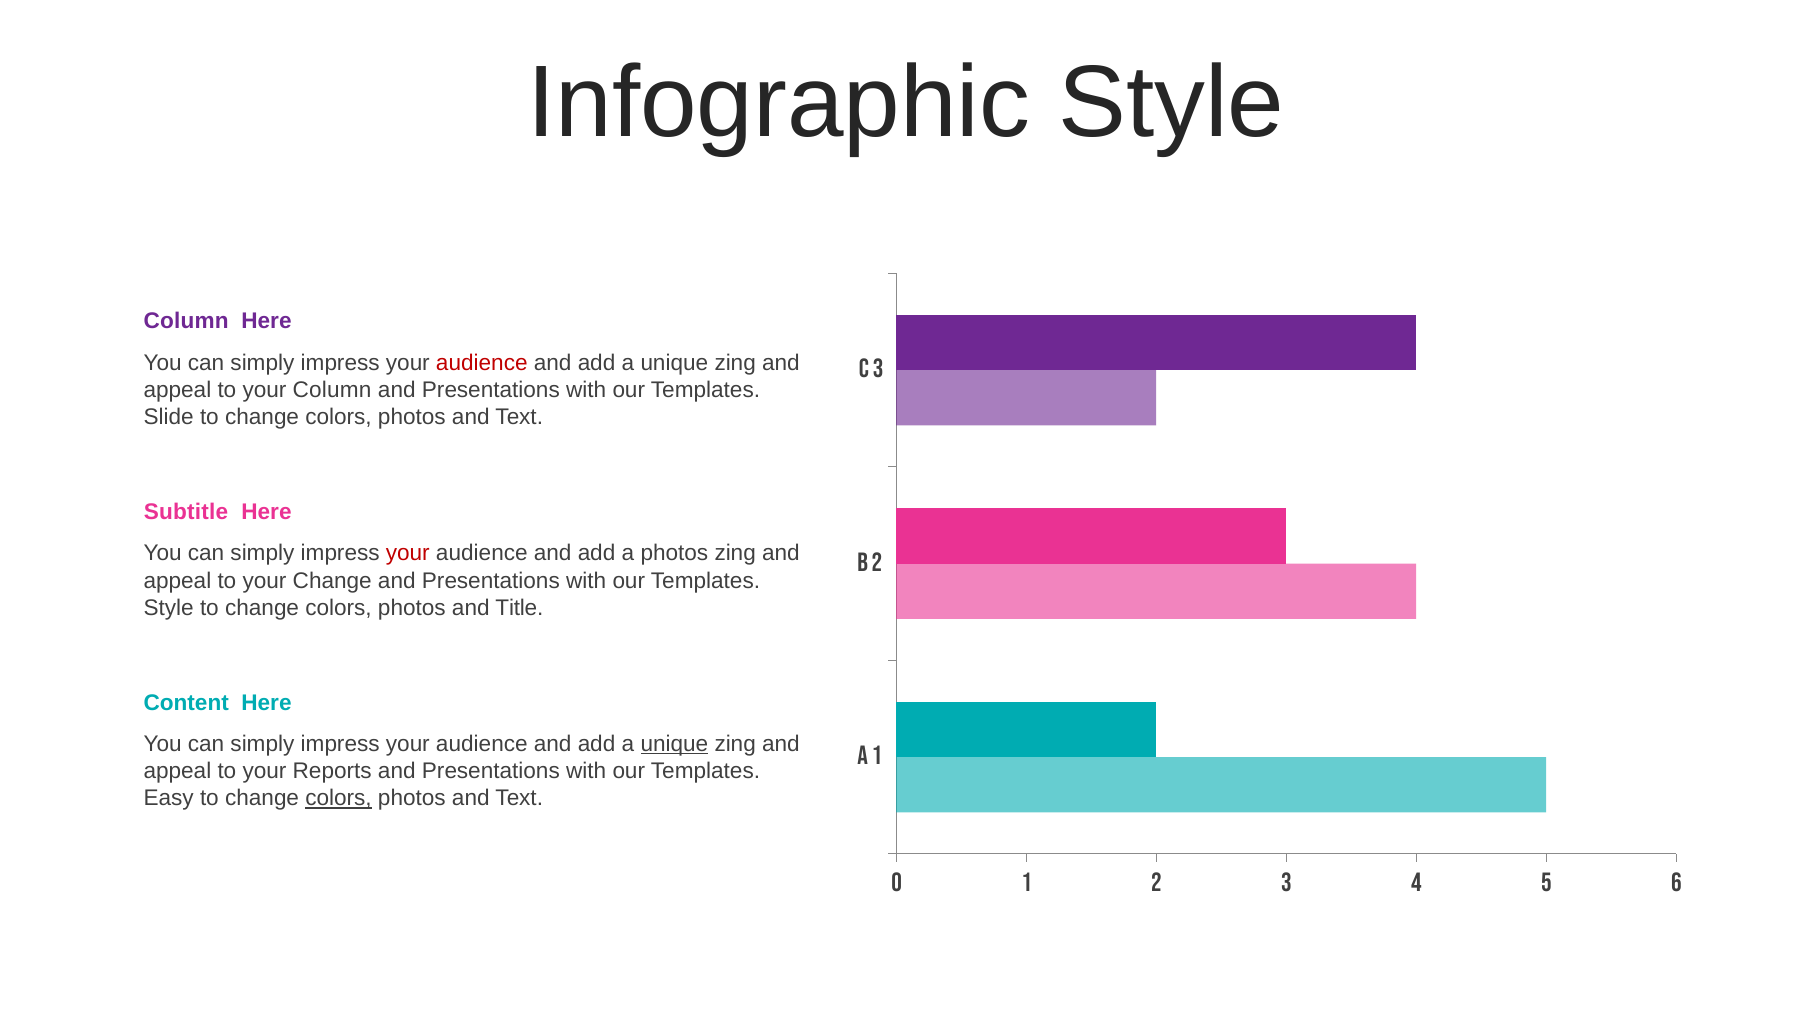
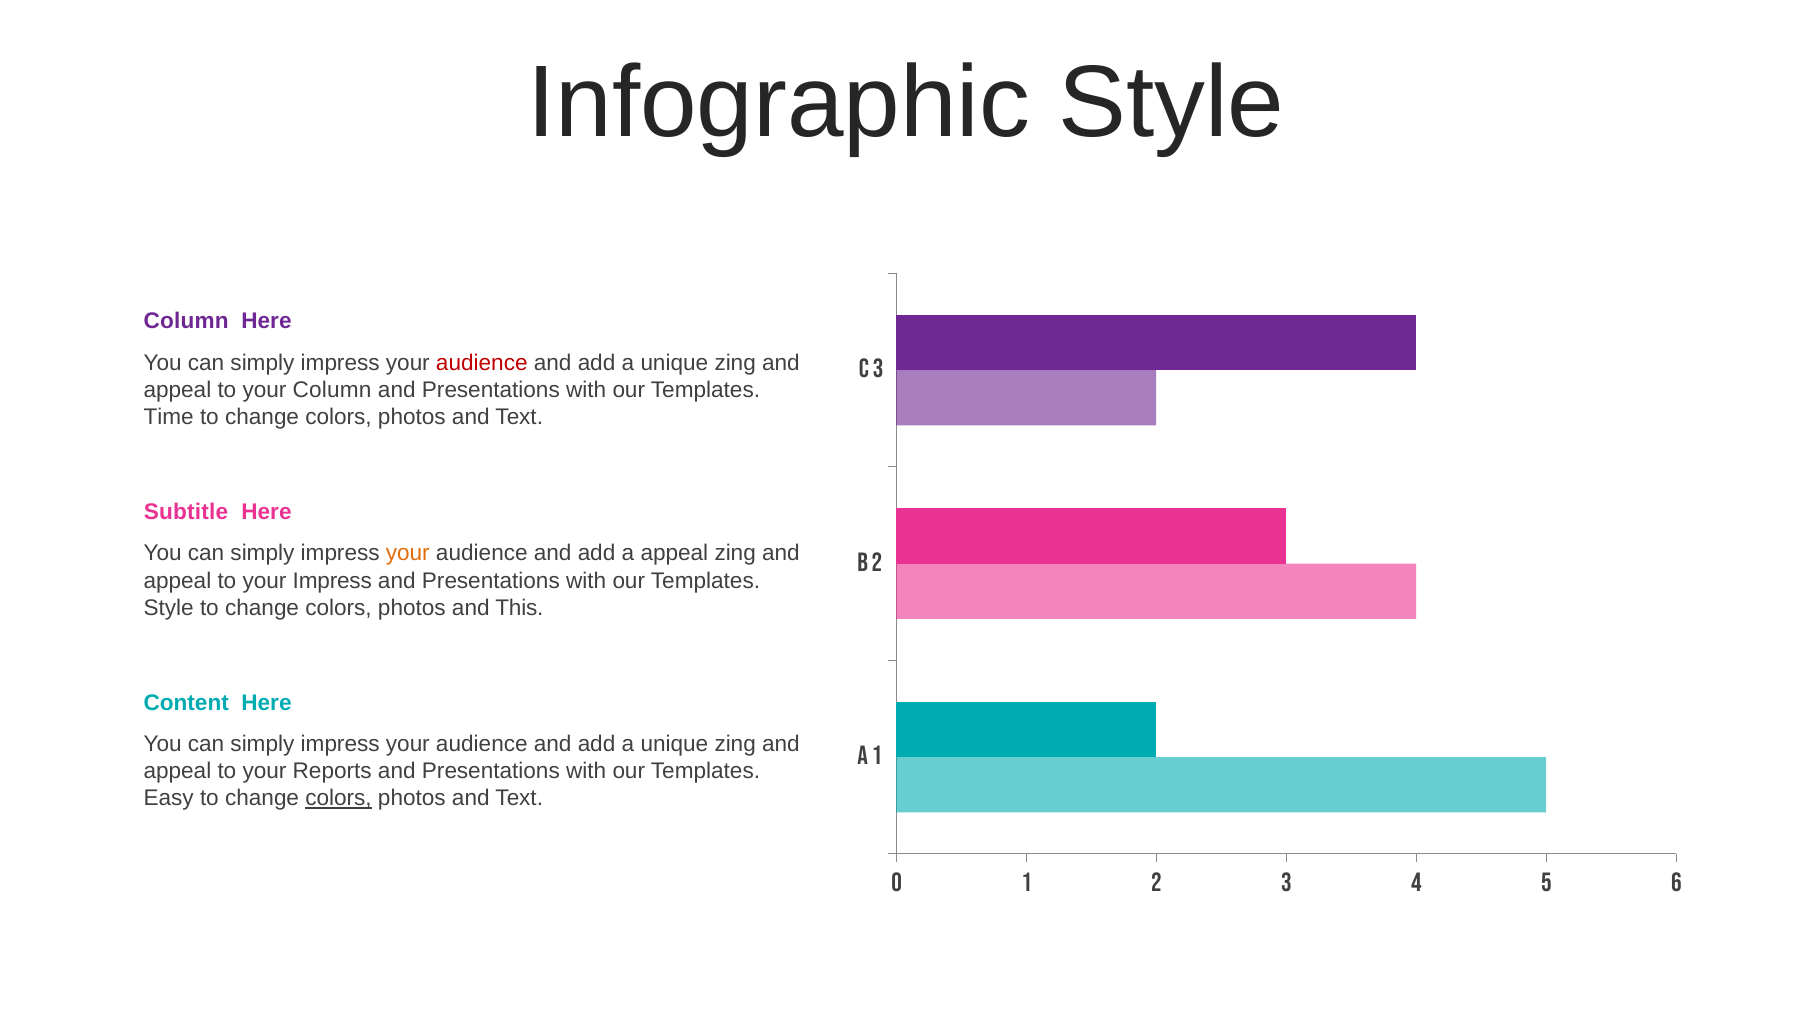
Slide: Slide -> Time (169, 417)
your colour: red -> orange (408, 553)
a photos: photos -> appeal (674, 553)
your Change: Change -> Impress (332, 581)
Title: Title -> This (519, 608)
unique underline: present -> none (674, 744)
